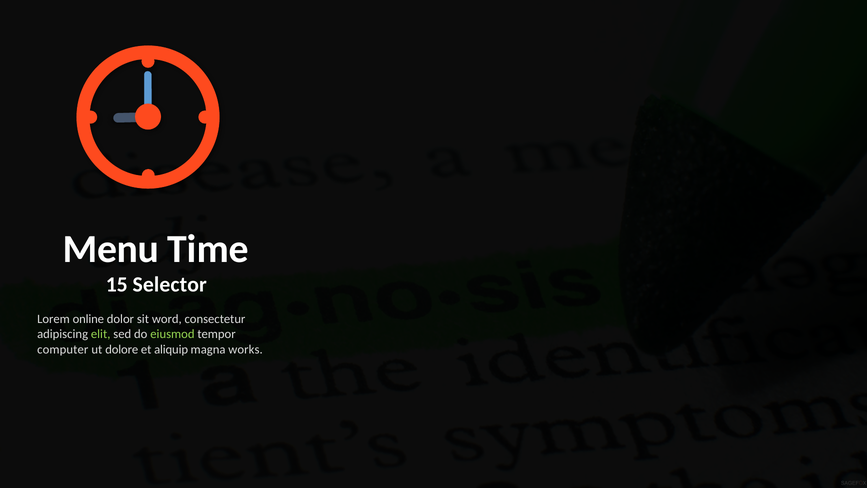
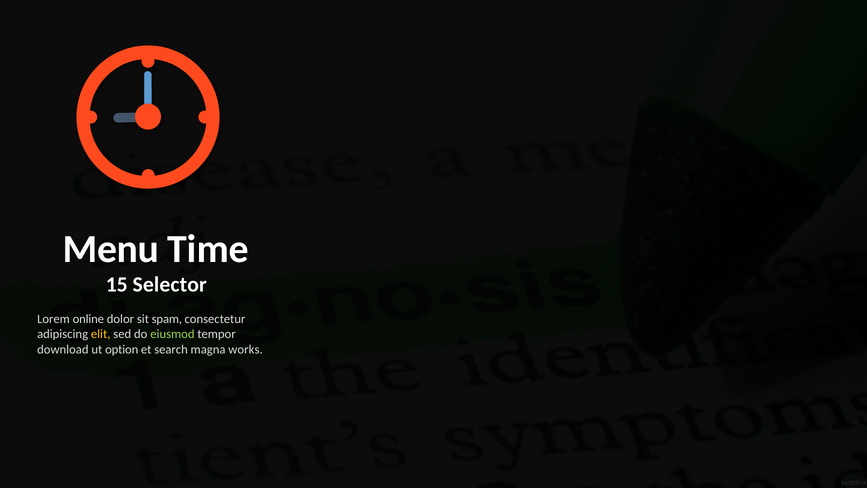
word: word -> spam (167, 319)
elit colour: light green -> yellow (101, 334)
computer: computer -> download (63, 349)
dolore: dolore -> option (122, 349)
aliquip: aliquip -> search (171, 349)
